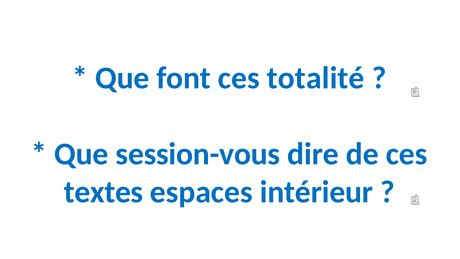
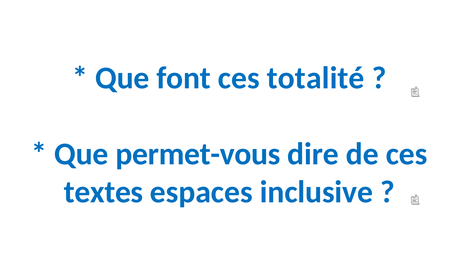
session-vous: session-vous -> permet-vous (198, 154)
intérieur: intérieur -> inclusive (316, 192)
